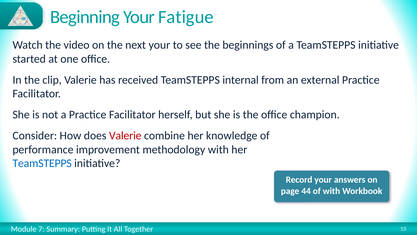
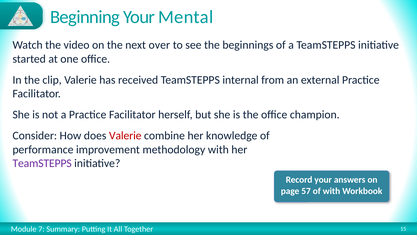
Fatigue: Fatigue -> Mental (186, 17)
next your: your -> over (159, 45)
TeamSTEPPS colour: blue -> purple (42, 163)
44: 44 -> 57 (306, 191)
